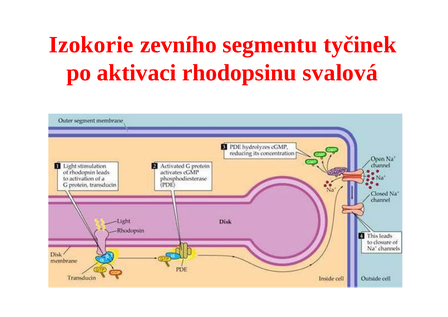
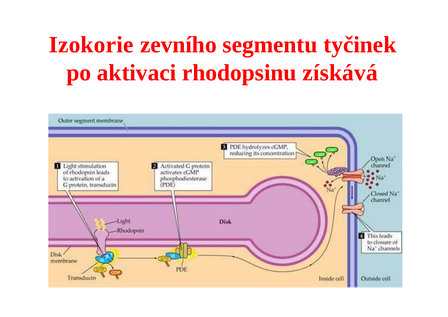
svalová: svalová -> získává (340, 73)
